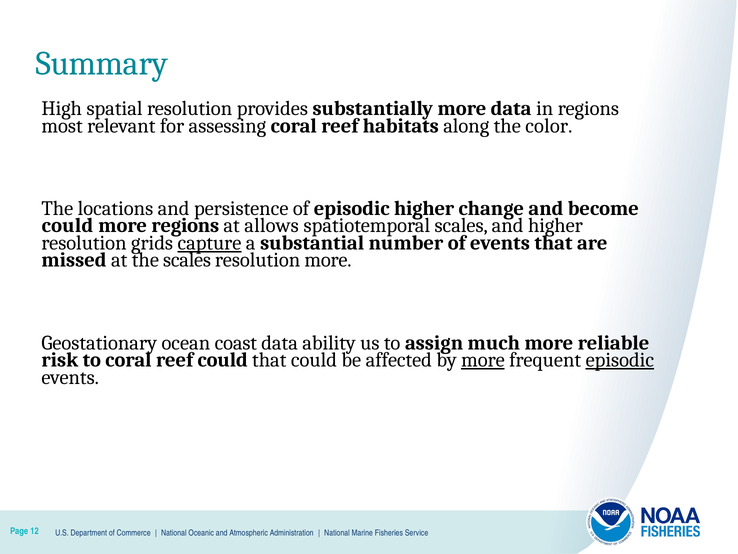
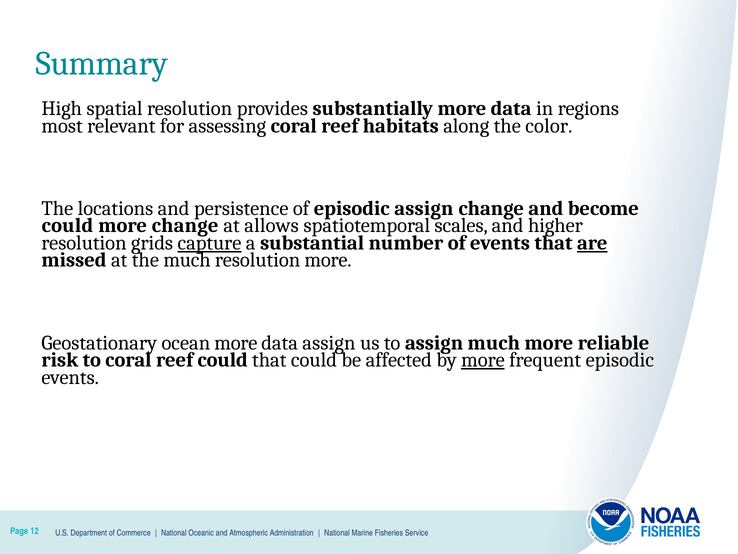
episodic higher: higher -> assign (424, 208)
more regions: regions -> change (185, 225)
are underline: none -> present (592, 243)
the scales: scales -> much (187, 260)
ocean coast: coast -> more (236, 342)
data ability: ability -> assign (329, 342)
episodic underline: present -> none (620, 360)
